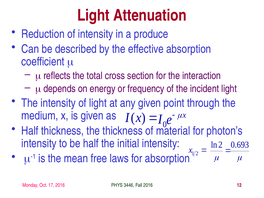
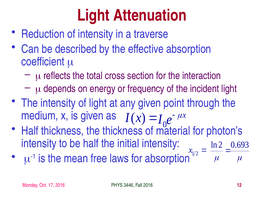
produce: produce -> traverse (151, 34)
